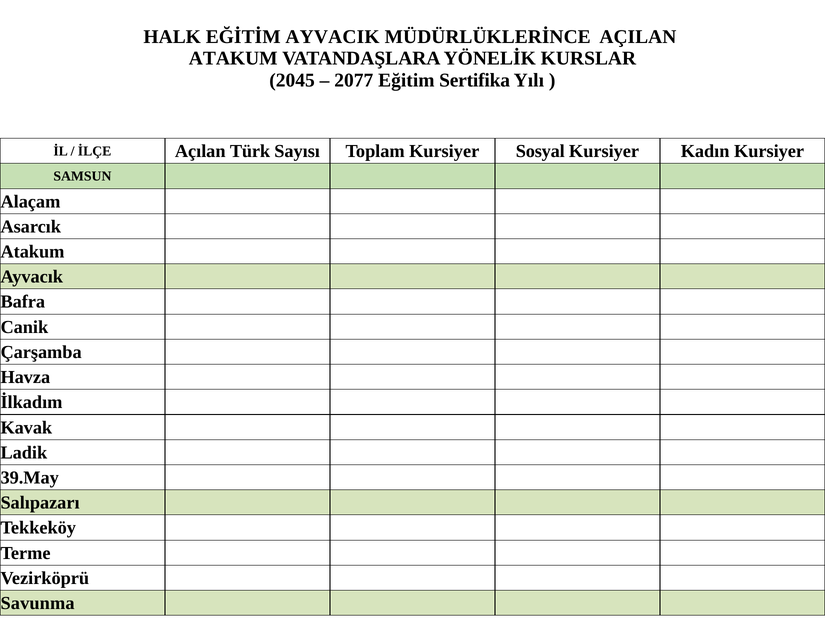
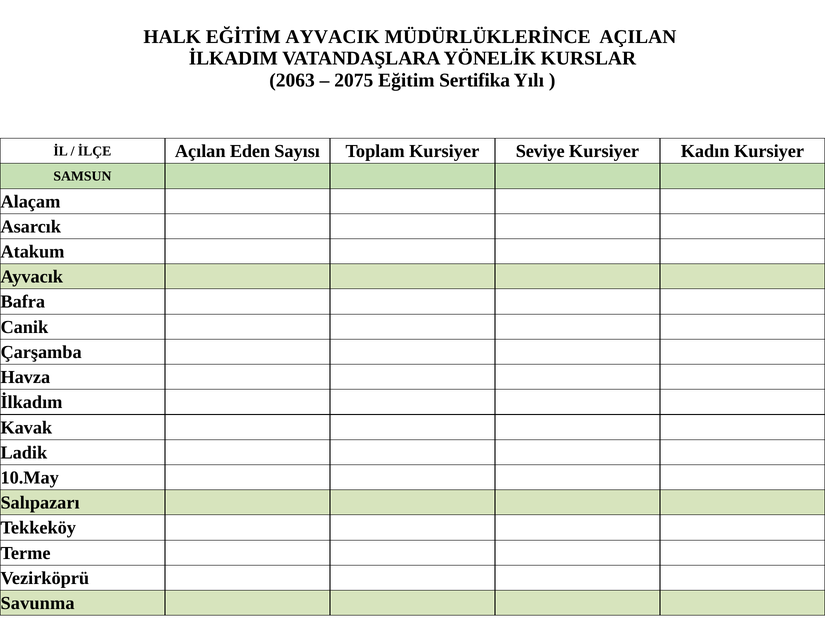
ATAKUM: ATAKUM -> İLKADIM (233, 59)
2045: 2045 -> 2063 (292, 80)
2077: 2077 -> 2075 (354, 80)
Türk: Türk -> Eden (250, 151)
Sosyal: Sosyal -> Seviye (540, 151)
39.May: 39.May -> 10.May (30, 478)
